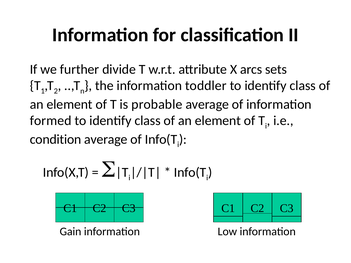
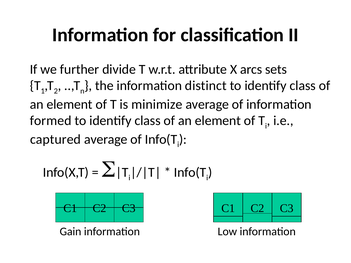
toddler: toddler -> distinct (206, 86)
probable: probable -> minimize (157, 104)
condition: condition -> captured (55, 139)
